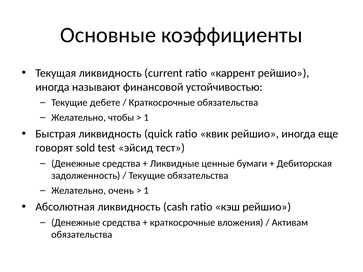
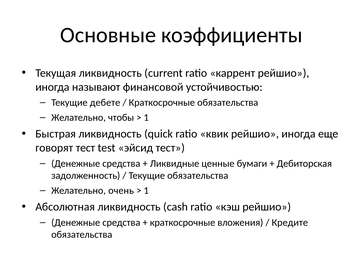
говорят sold: sold -> тест (85, 148)
Активам: Активам -> Кредите (290, 223)
